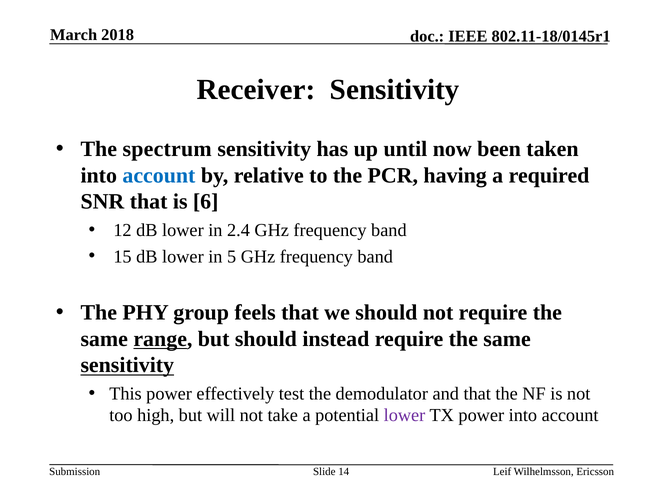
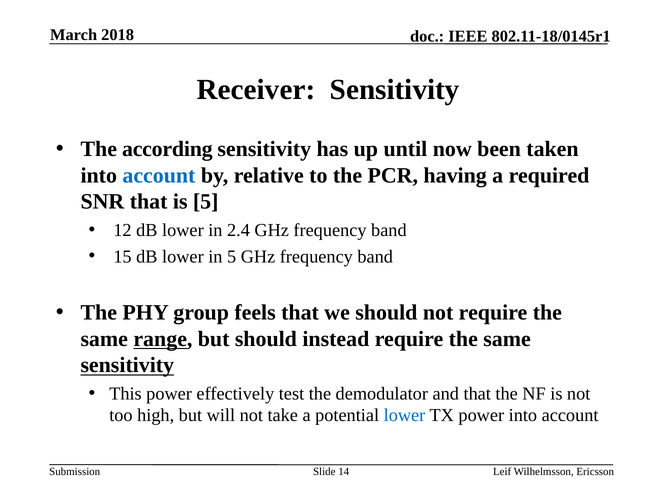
spectrum: spectrum -> according (167, 149)
is 6: 6 -> 5 (206, 202)
lower colour: purple -> blue (404, 416)
